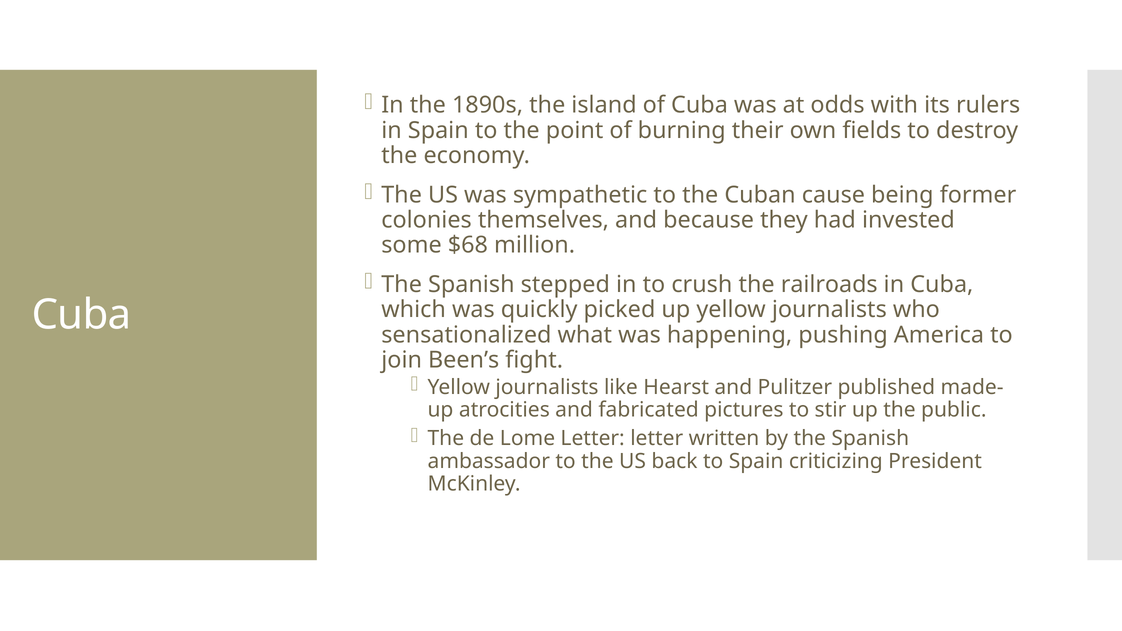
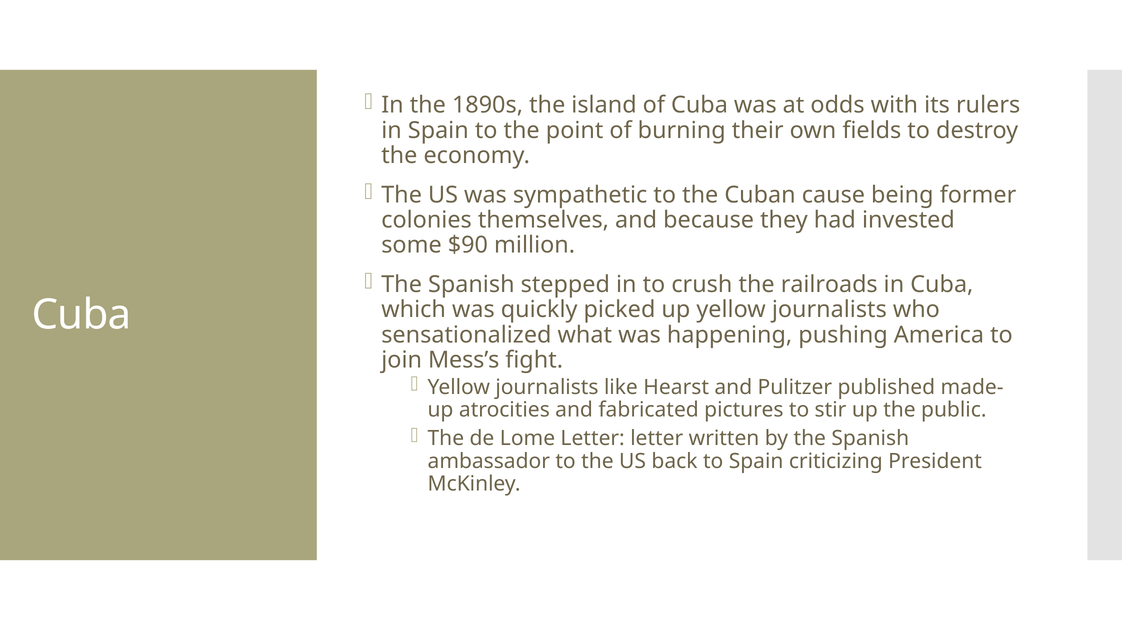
$68: $68 -> $90 (468, 245)
Been’s: Been’s -> Mess’s (464, 360)
